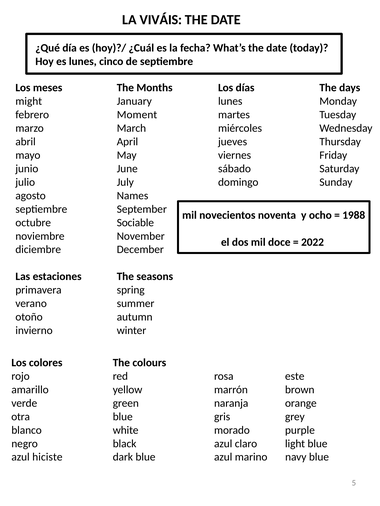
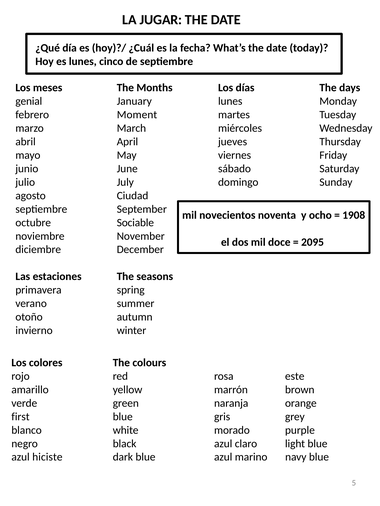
VIVÁIS: VIVÁIS -> JUGAR (161, 20)
might: might -> genial (29, 101)
Names: Names -> Ciudad (133, 196)
1988: 1988 -> 1908 (354, 215)
2022: 2022 -> 2095 (313, 242)
otra: otra -> first (21, 417)
